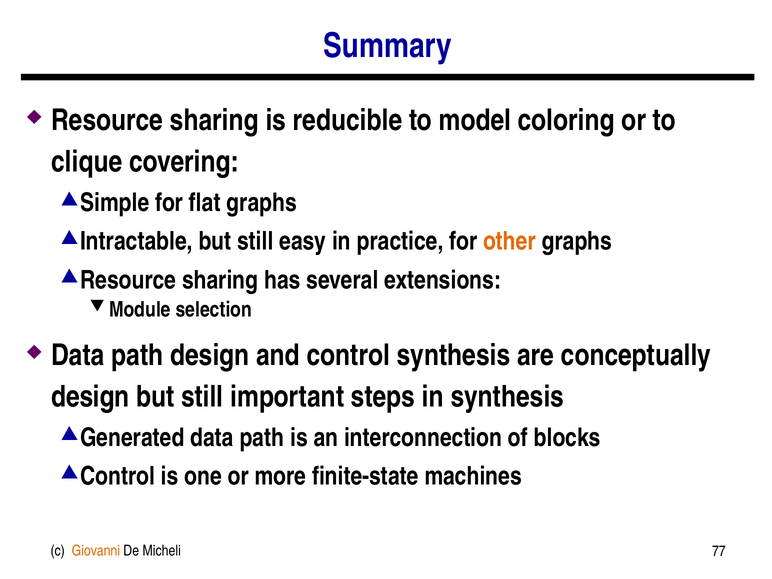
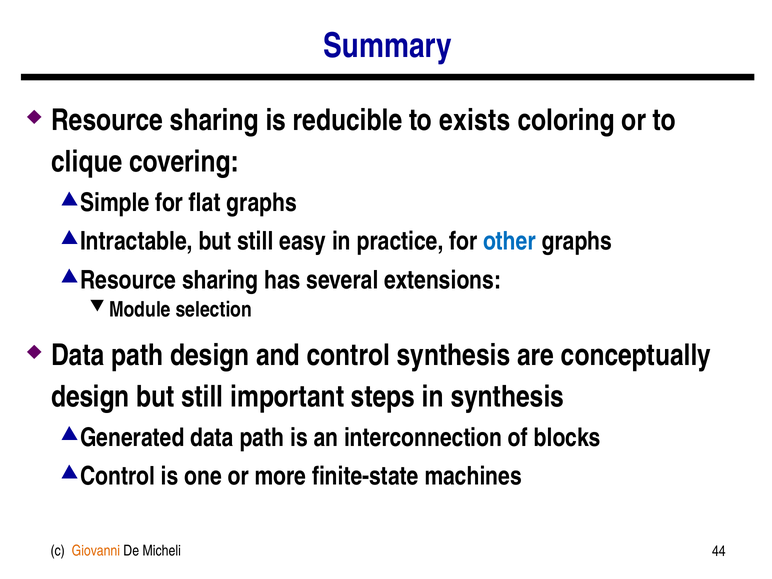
model: model -> exists (475, 121)
other colour: orange -> blue (509, 241)
77: 77 -> 44 (719, 551)
